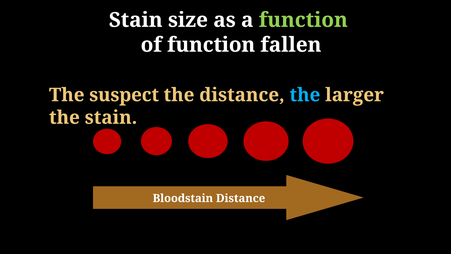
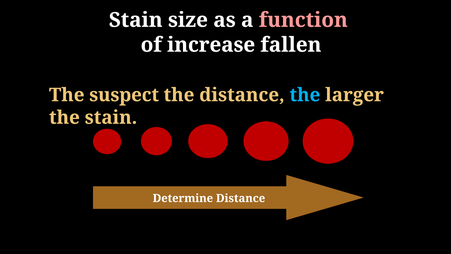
function colour: light green -> pink (303, 20)
of function: function -> increase (211, 45)
Bloodstain: Bloodstain -> Determine (183, 198)
